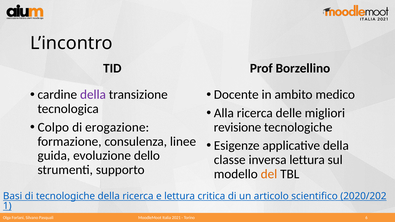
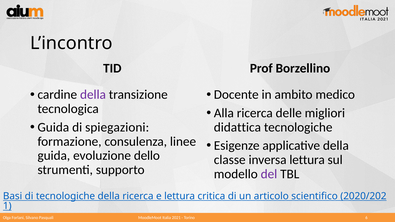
Colpo: Colpo -> Guida (53, 127)
erogazione: erogazione -> spiegazioni (117, 127)
revisione: revisione -> didattica (237, 127)
del colour: orange -> purple (269, 174)
